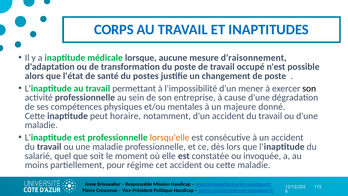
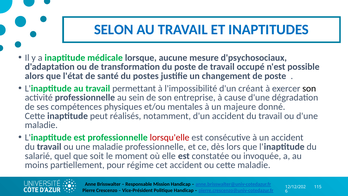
CORPS: CORPS -> SELON (114, 29)
d'raisonnement: d'raisonnement -> d'psychosociaux (254, 58)
mener: mener -> créant (251, 88)
horaire: horaire -> réalisés (126, 116)
lorsqu'elle colour: orange -> red (170, 137)
